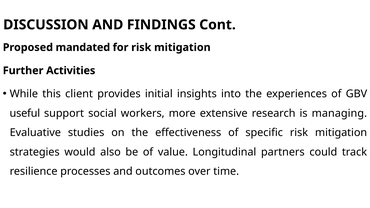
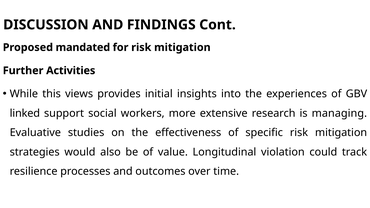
client: client -> views (79, 94)
useful: useful -> linked (25, 113)
partners: partners -> violation (283, 152)
